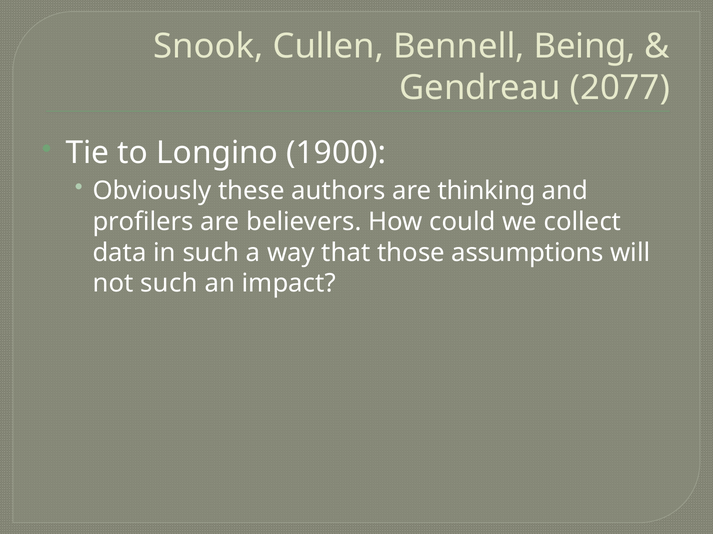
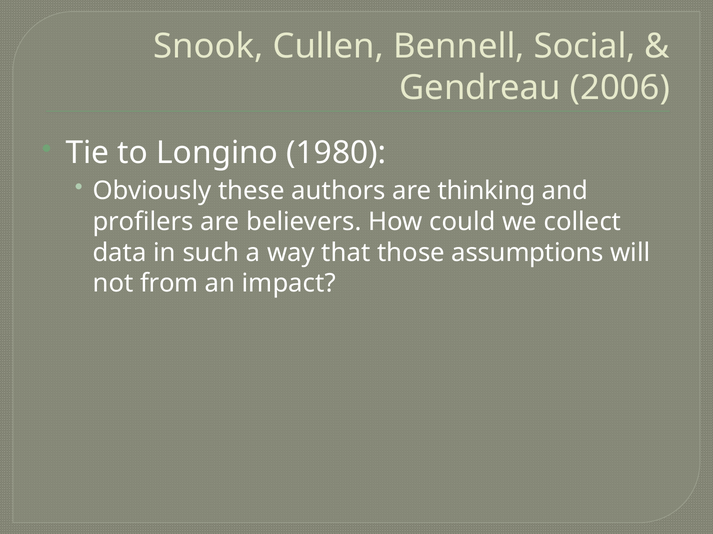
Being: Being -> Social (585, 46)
2077: 2077 -> 2006 (620, 88)
1900: 1900 -> 1980 (336, 153)
not such: such -> from (169, 284)
